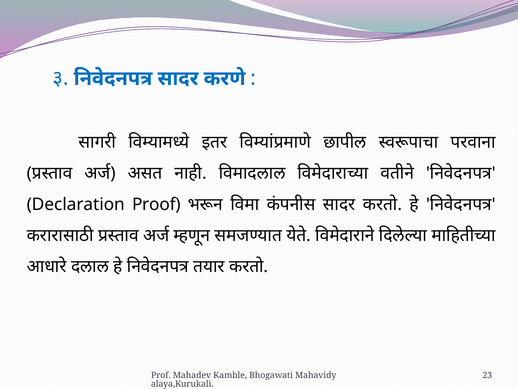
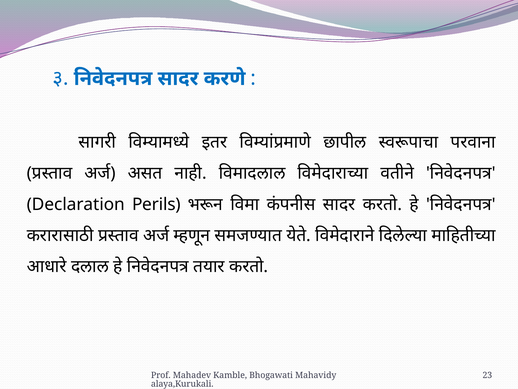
Proof: Proof -> Perils (156, 204)
